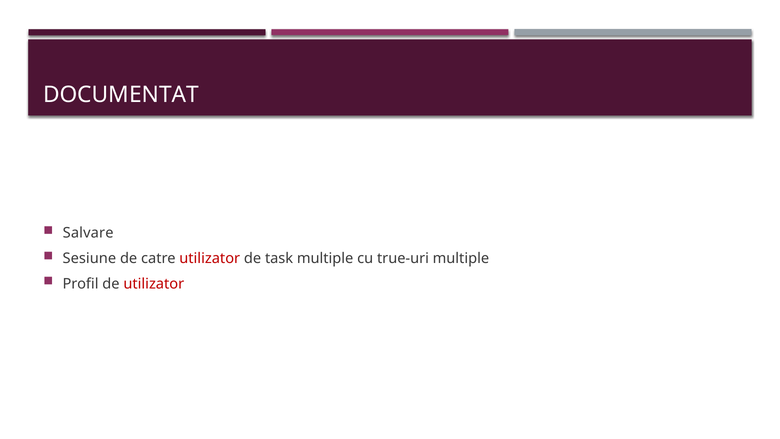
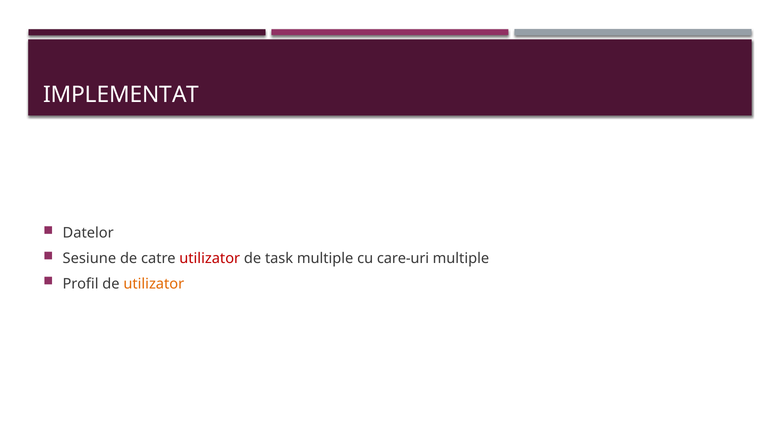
DOCUMENTAT: DOCUMENTAT -> IMPLEMENTAT (121, 95)
Salvare: Salvare -> Datelor (88, 233)
true-uri: true-uri -> care-uri (403, 258)
utilizator colour: red -> orange (154, 284)
